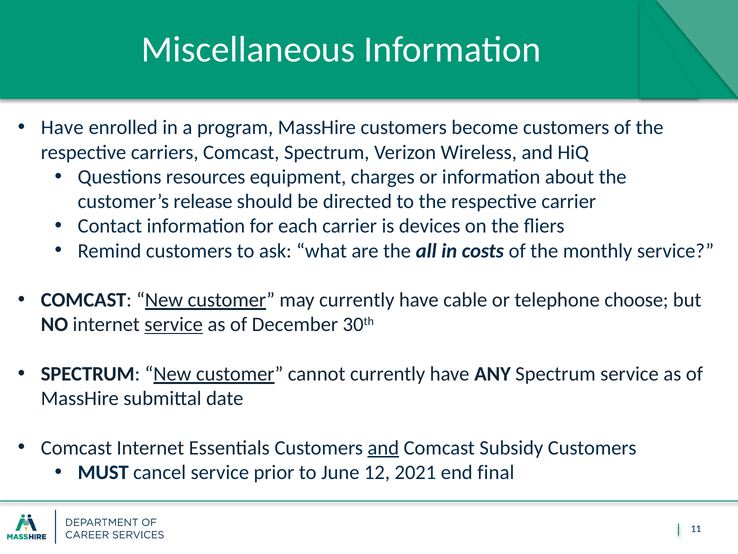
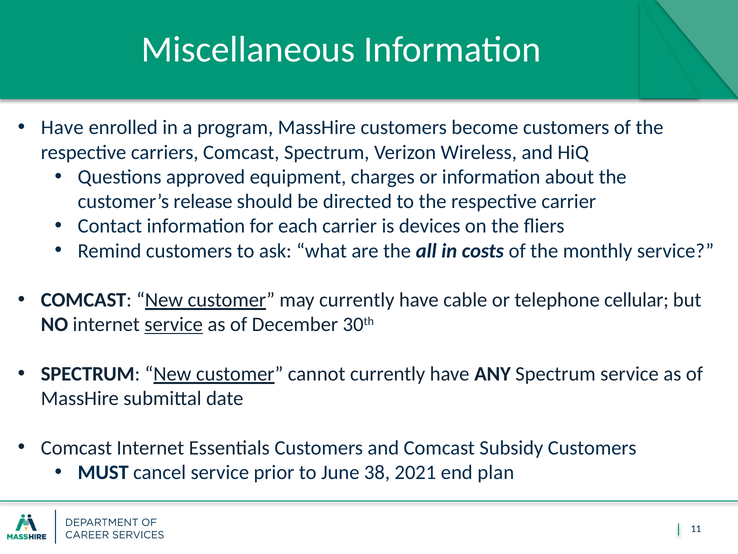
resources: resources -> approved (206, 177)
choose: choose -> cellular (636, 300)
and underline: present -> none (383, 447)
12: 12 -> 38 (377, 472)
final: final -> plan (496, 472)
